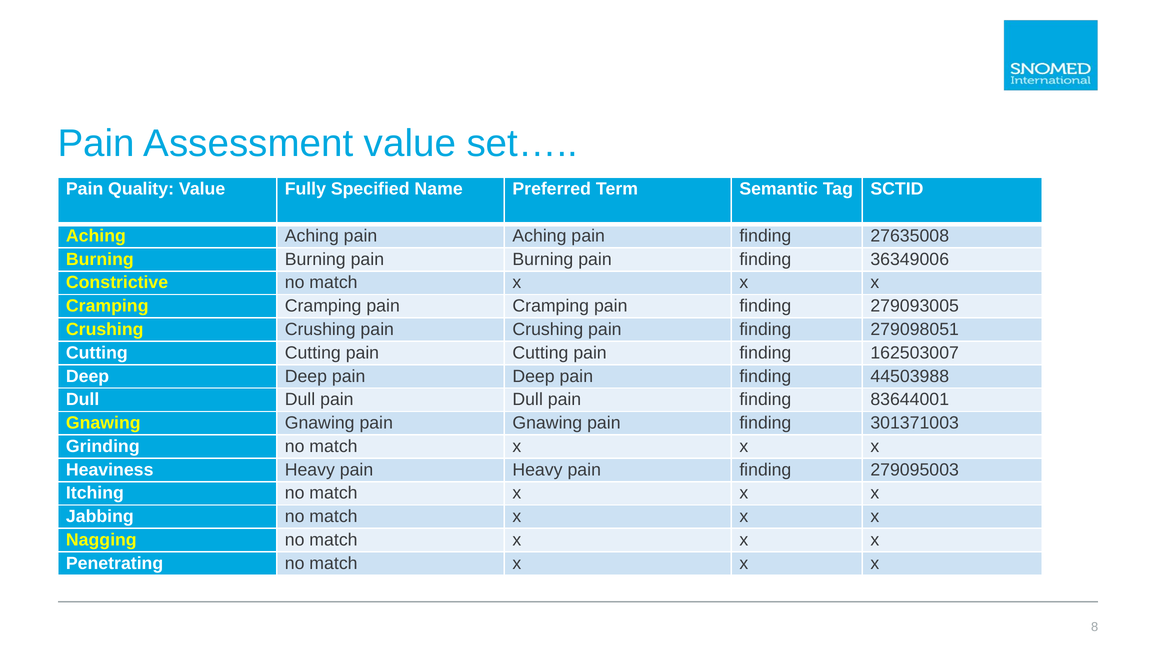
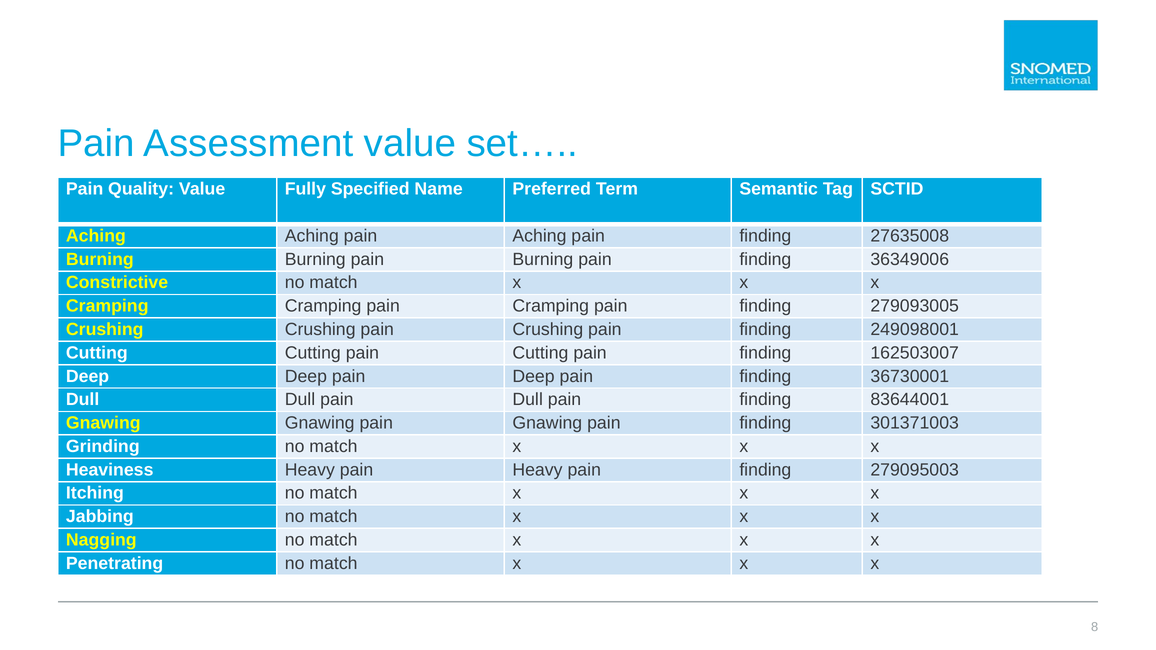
279098051: 279098051 -> 249098001 (915, 330)
44503988: 44503988 -> 36730001 (910, 376)
